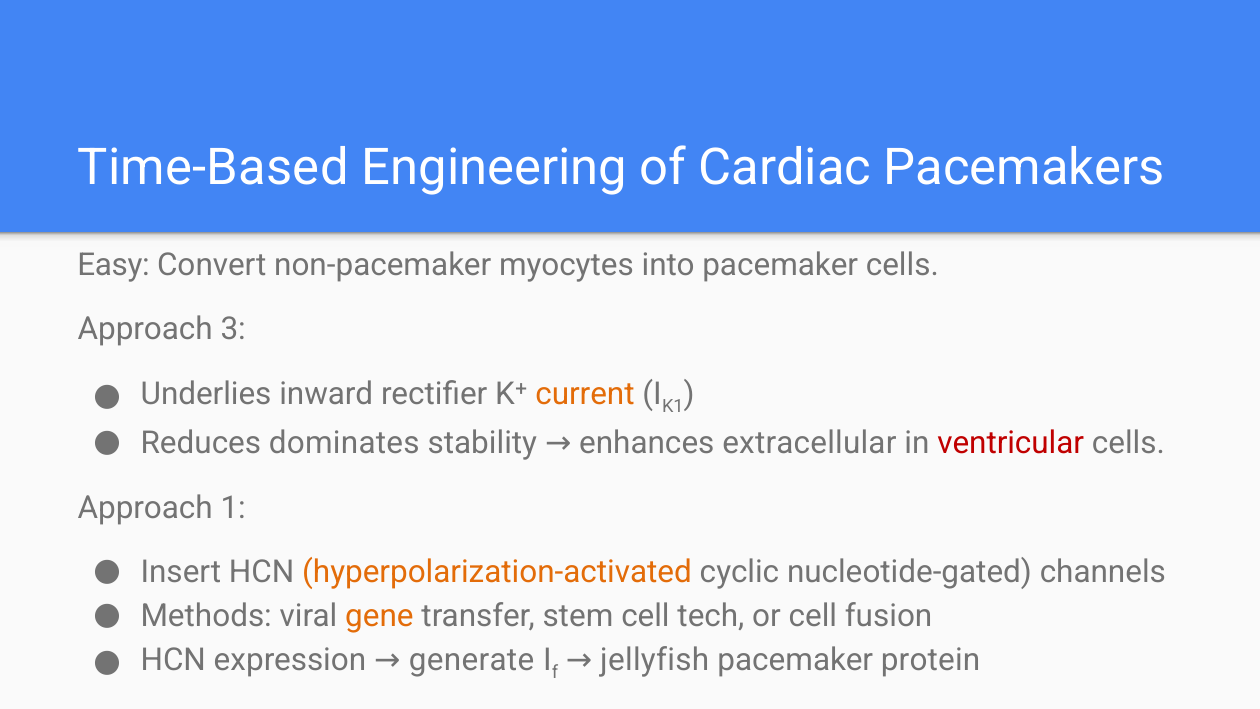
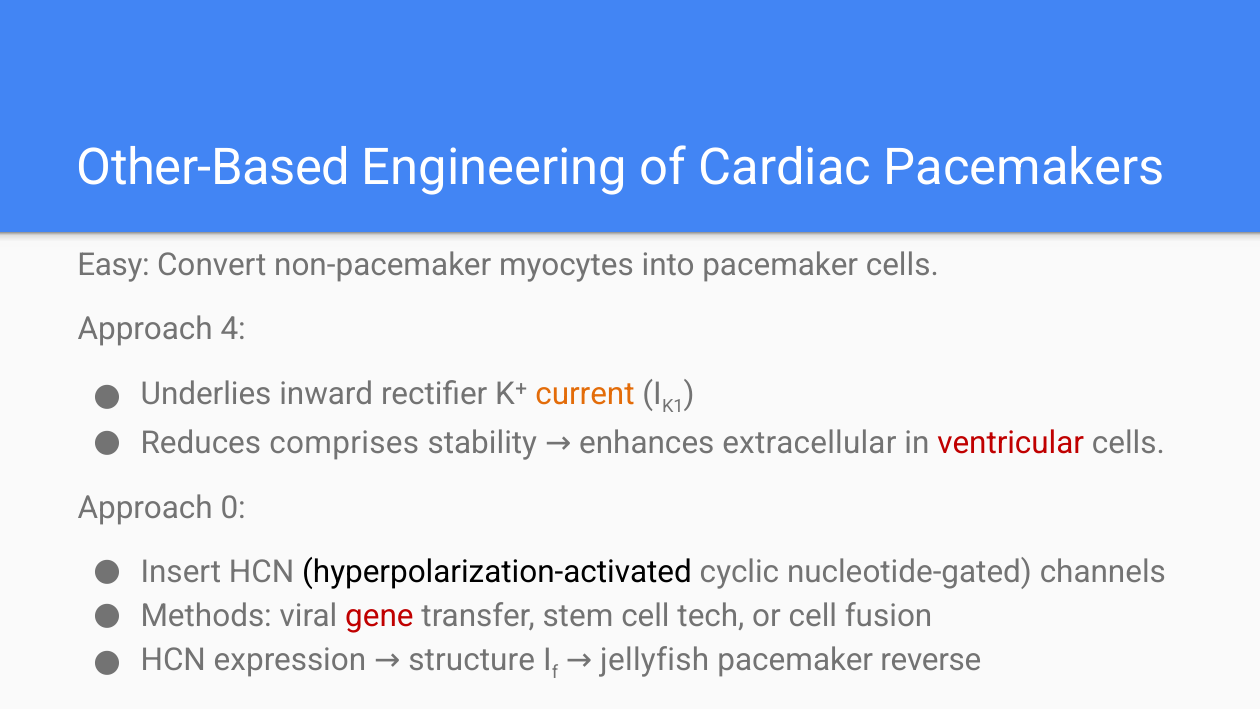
Time-Based: Time-Based -> Other-Based (214, 168)
3: 3 -> 4 (233, 329)
dominates: dominates -> comprises (344, 443)
1: 1 -> 0 (233, 508)
hyperpolarization-activated colour: orange -> black (497, 572)
gene colour: orange -> red (379, 615)
protein: protein -> reverse (931, 660)
generate: generate -> structure (472, 660)
